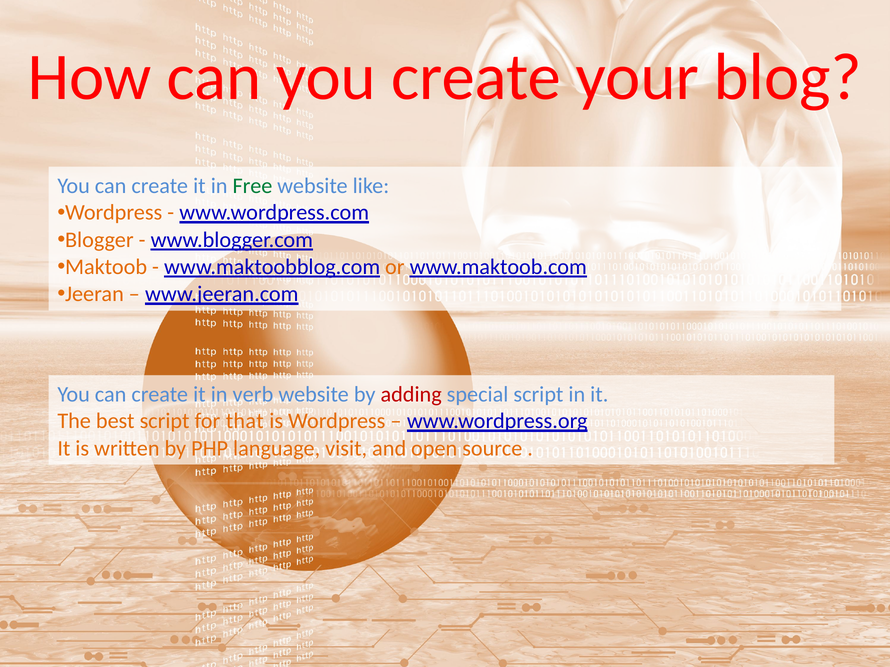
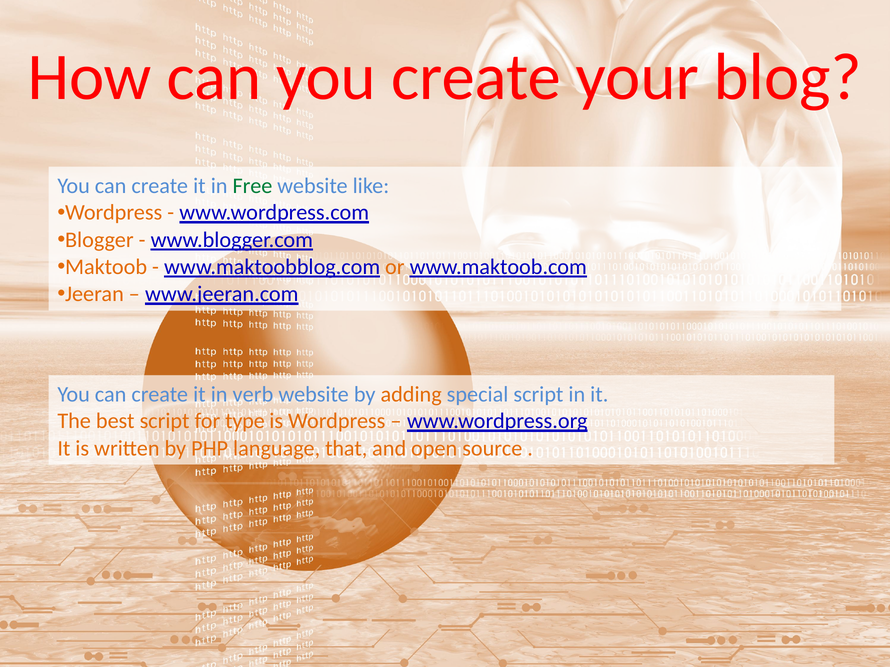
adding colour: red -> orange (411, 395)
that: that -> type (245, 421)
visit: visit -> that (346, 449)
